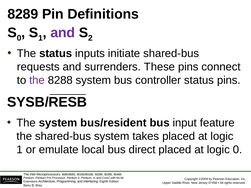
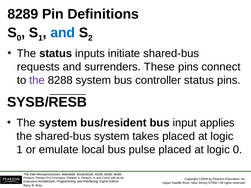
and colour: purple -> blue (63, 33)
feature: feature -> applies (217, 123)
direct: direct -> pulse (142, 150)
